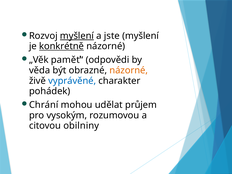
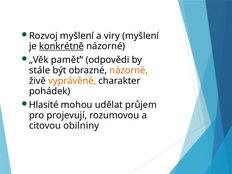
myšlení underline: present -> none (77, 36)
jste: jste -> viry (112, 36)
věda: věda -> stále (40, 70)
vyprávěné colour: blue -> orange (72, 81)
Chrání: Chrání -> Hlasité (44, 105)
vysokým: vysokým -> projevují (67, 115)
